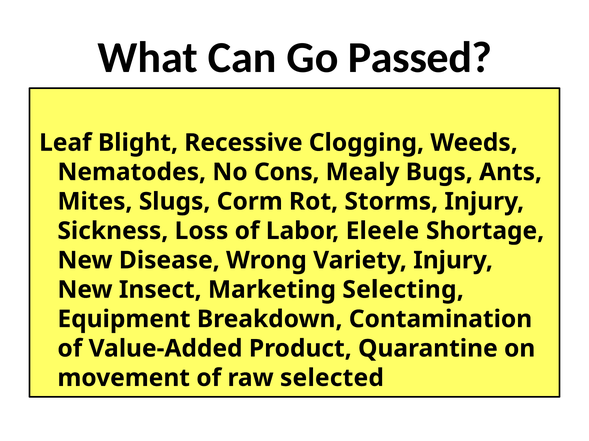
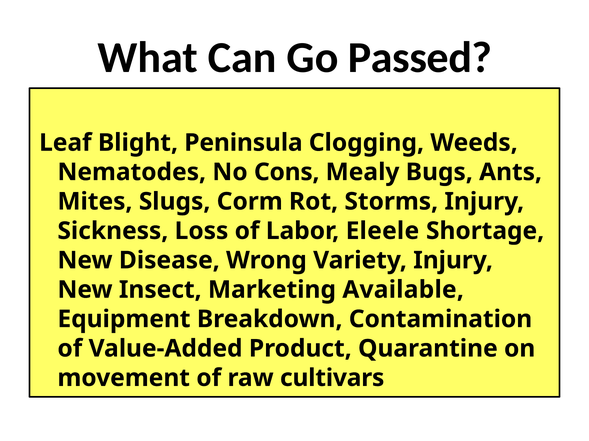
Recessive: Recessive -> Peninsula (243, 143)
Selecting: Selecting -> Available (403, 290)
selected: selected -> cultivars (332, 379)
